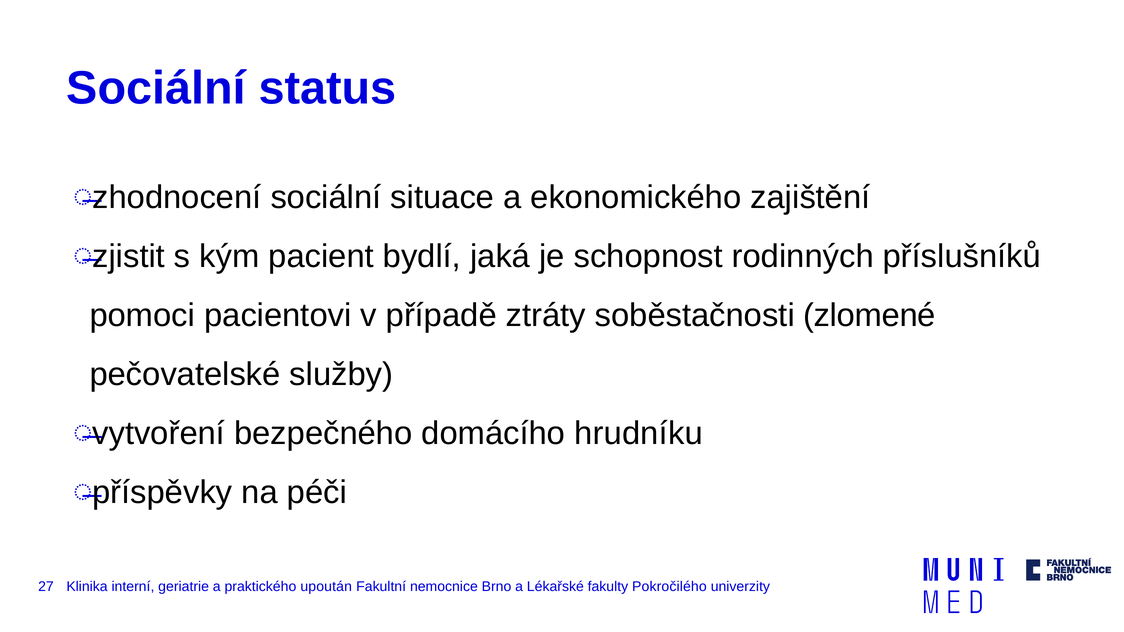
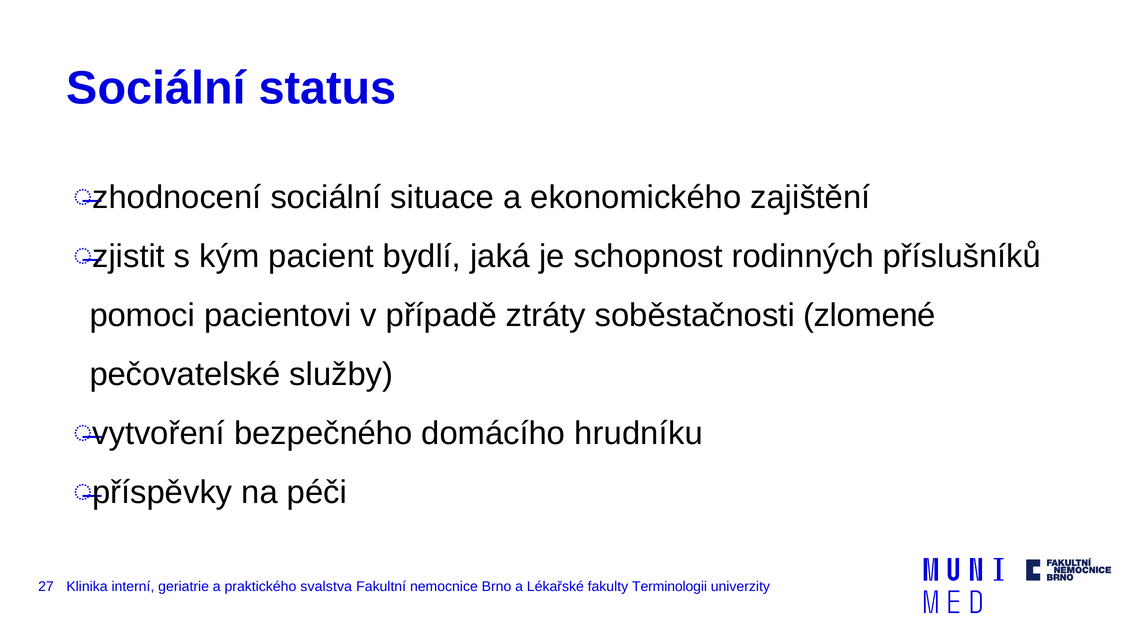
upoután: upoután -> svalstva (326, 587)
Pokročilého: Pokročilého -> Terminologii (670, 587)
